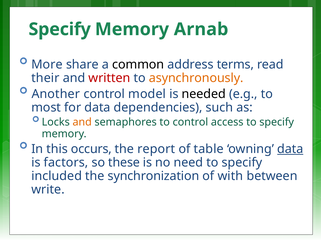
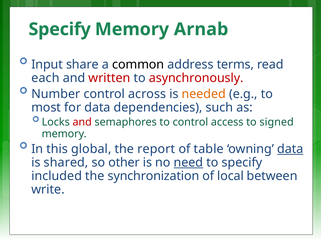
More: More -> Input (47, 64)
their: their -> each (45, 78)
asynchronously colour: orange -> red (196, 78)
Another: Another -> Number (56, 94)
model: model -> across (147, 94)
needed colour: black -> orange (204, 94)
and colour: orange -> red (82, 122)
access to specify: specify -> signed (277, 122)
occurs: occurs -> global (91, 149)
factors: factors -> shared (66, 162)
these: these -> other (124, 162)
need underline: none -> present (188, 162)
with: with -> local (230, 176)
